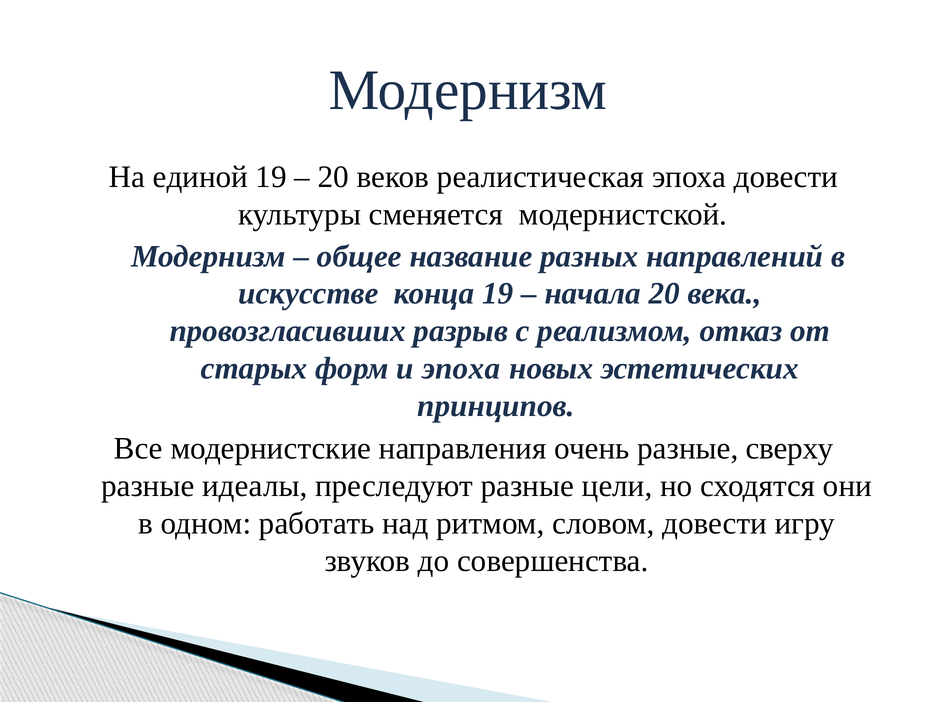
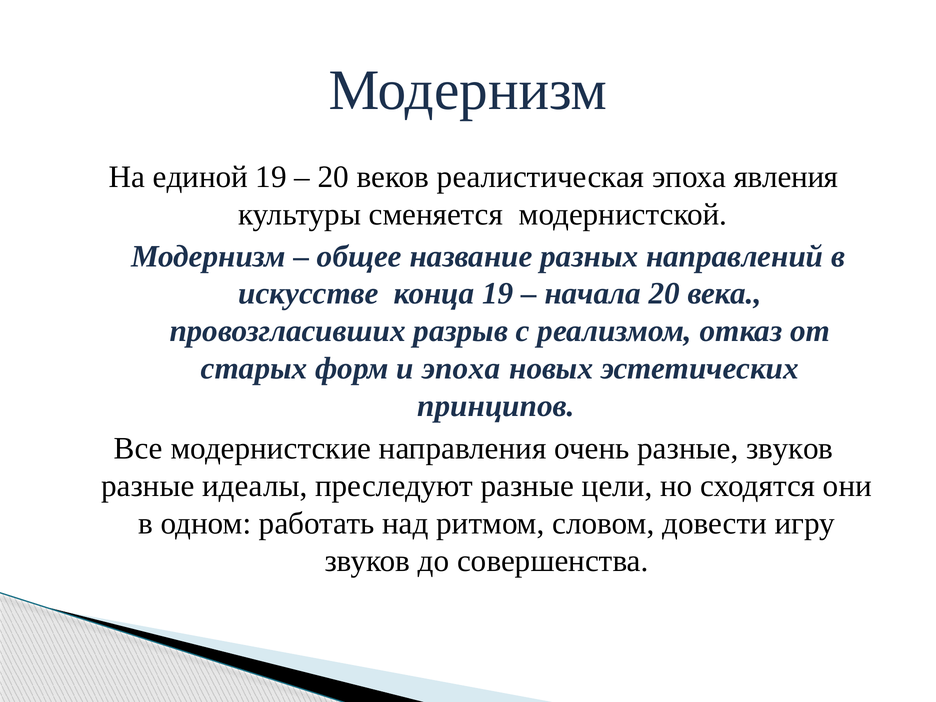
эпоха довести: довести -> явления (786, 177)
разные сверху: сверху -> звуков (790, 449)
